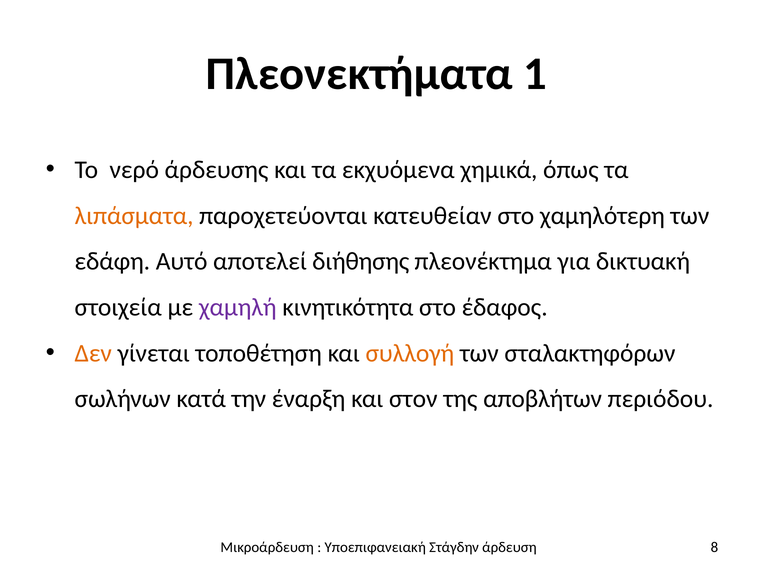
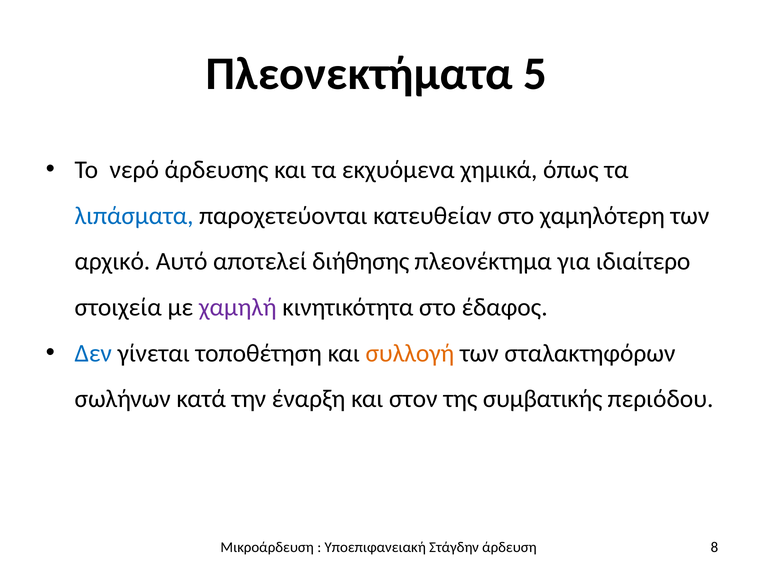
1: 1 -> 5 (535, 74)
λιπάσματα colour: orange -> blue (134, 216)
εδάφη: εδάφη -> αρχικό (112, 262)
δικτυακή: δικτυακή -> ιδιαίτερο (643, 262)
Δεν colour: orange -> blue (93, 353)
αποβλήτων: αποβλήτων -> συμβατικής (543, 399)
